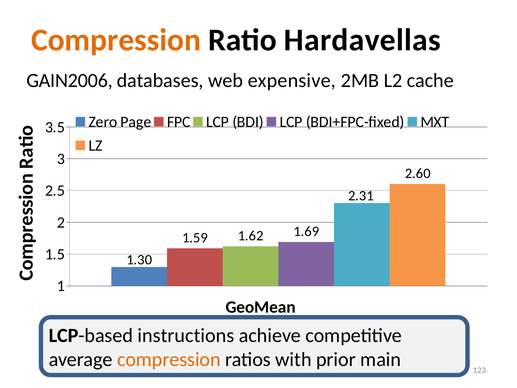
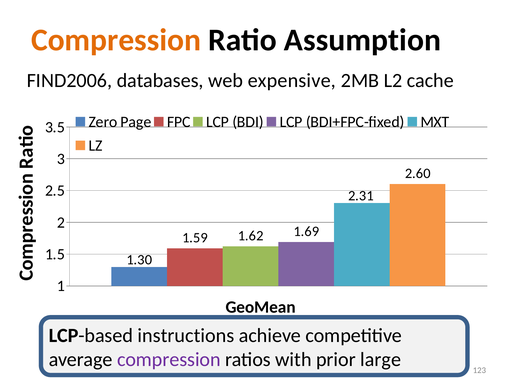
Hardavellas: Hardavellas -> Assumption (362, 40)
GAIN2006: GAIN2006 -> FIND2006 (69, 81)
compression colour: orange -> purple (169, 359)
main: main -> large (381, 359)
